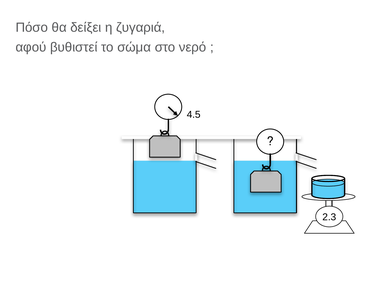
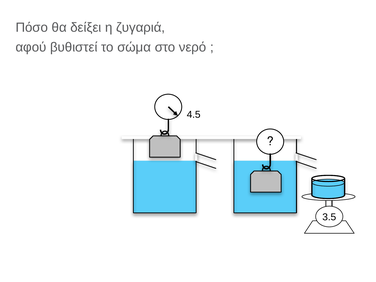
2.3: 2.3 -> 3.5 (329, 217)
